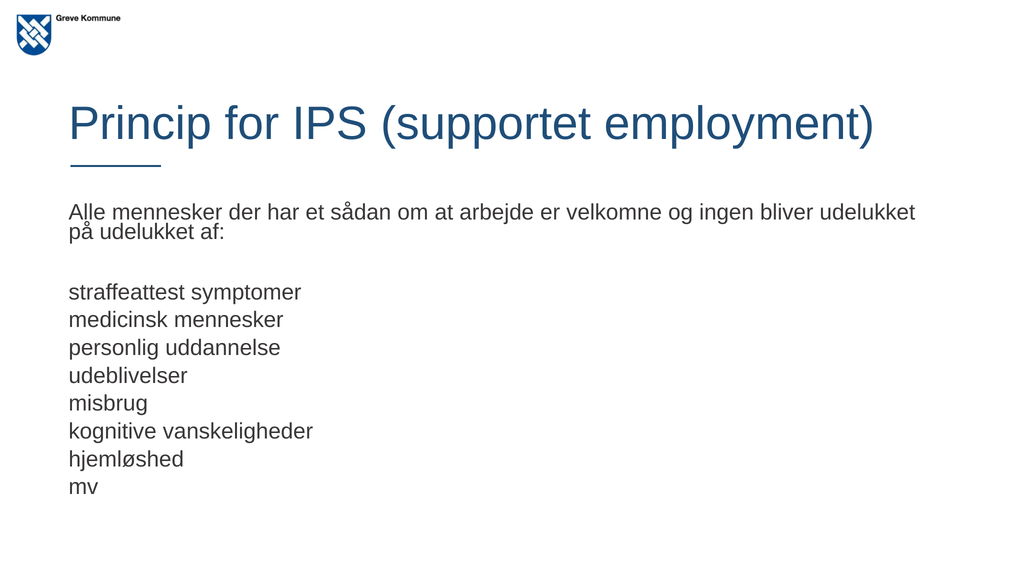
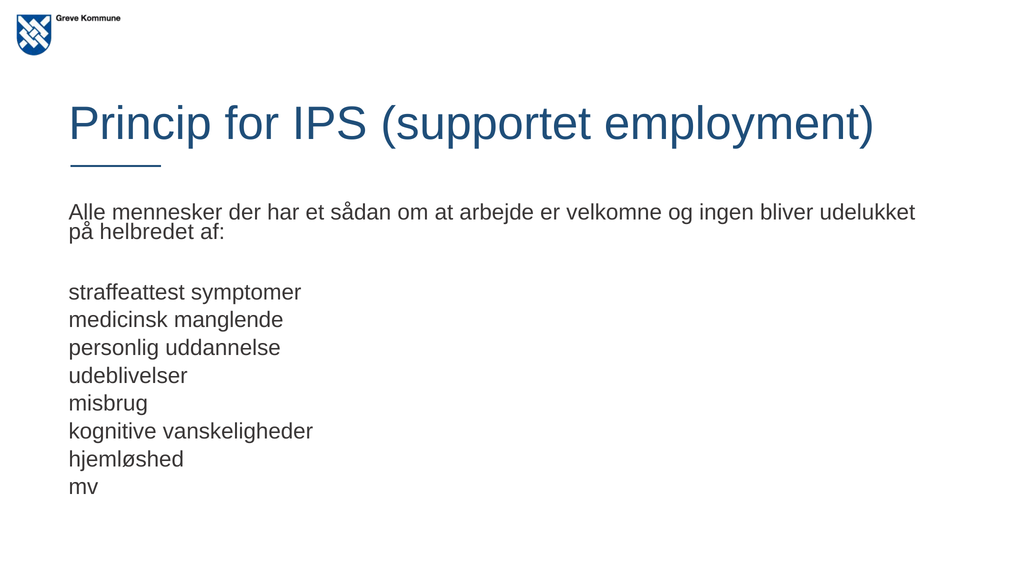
på udelukket: udelukket -> helbredet (147, 232)
medicinsk mennesker: mennesker -> manglende (229, 320)
